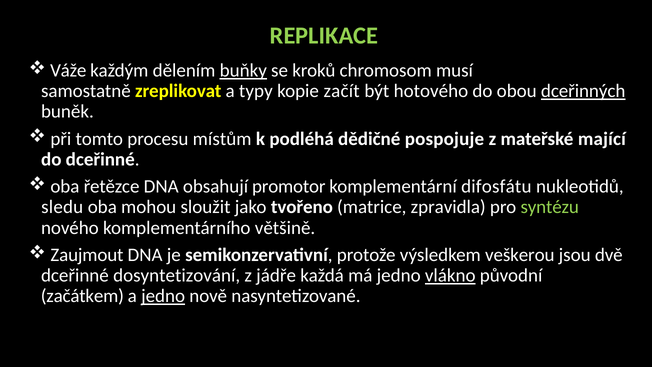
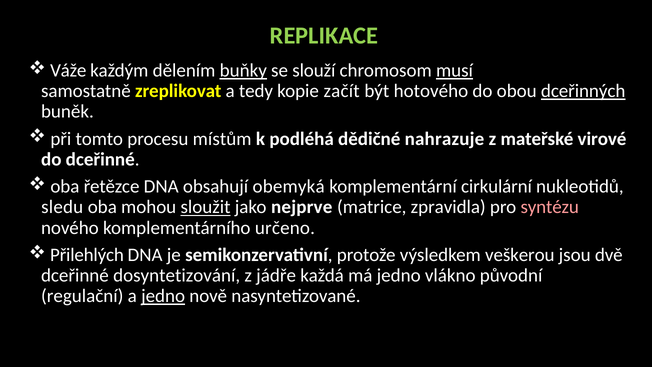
kroků: kroků -> slouží (314, 70)
musí underline: none -> present (454, 70)
typy: typy -> tedy (256, 91)
pospojuje: pospojuje -> nahrazuje (444, 139)
mající: mající -> virové (602, 139)
promotor: promotor -> obemyká (289, 187)
difosfátu: difosfátu -> cirkulární (496, 187)
sloužit underline: none -> present (206, 207)
tvořeno: tvořeno -> nejprve (302, 207)
syntézu colour: light green -> pink (550, 207)
většině: většině -> určeno (285, 228)
Zaujmout: Zaujmout -> Přilehlých (87, 255)
vlákno underline: present -> none (450, 275)
začátkem: začátkem -> regulační (82, 296)
